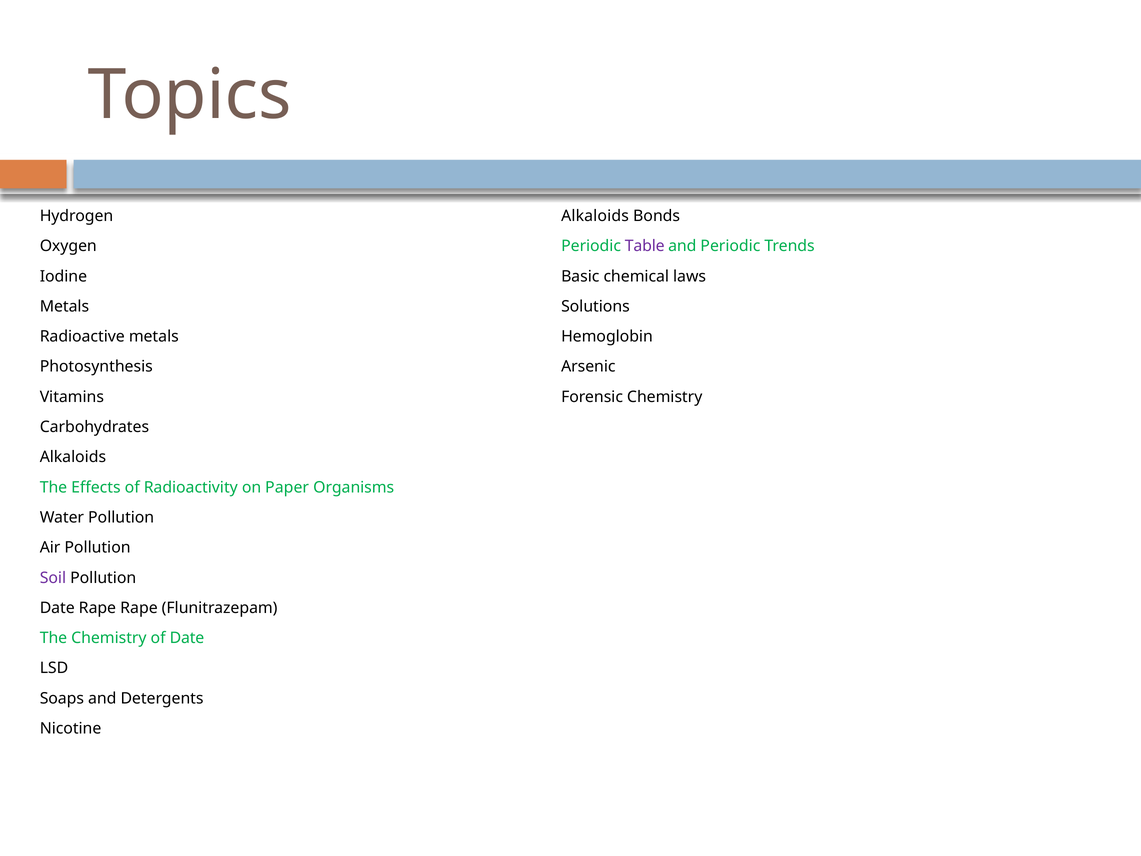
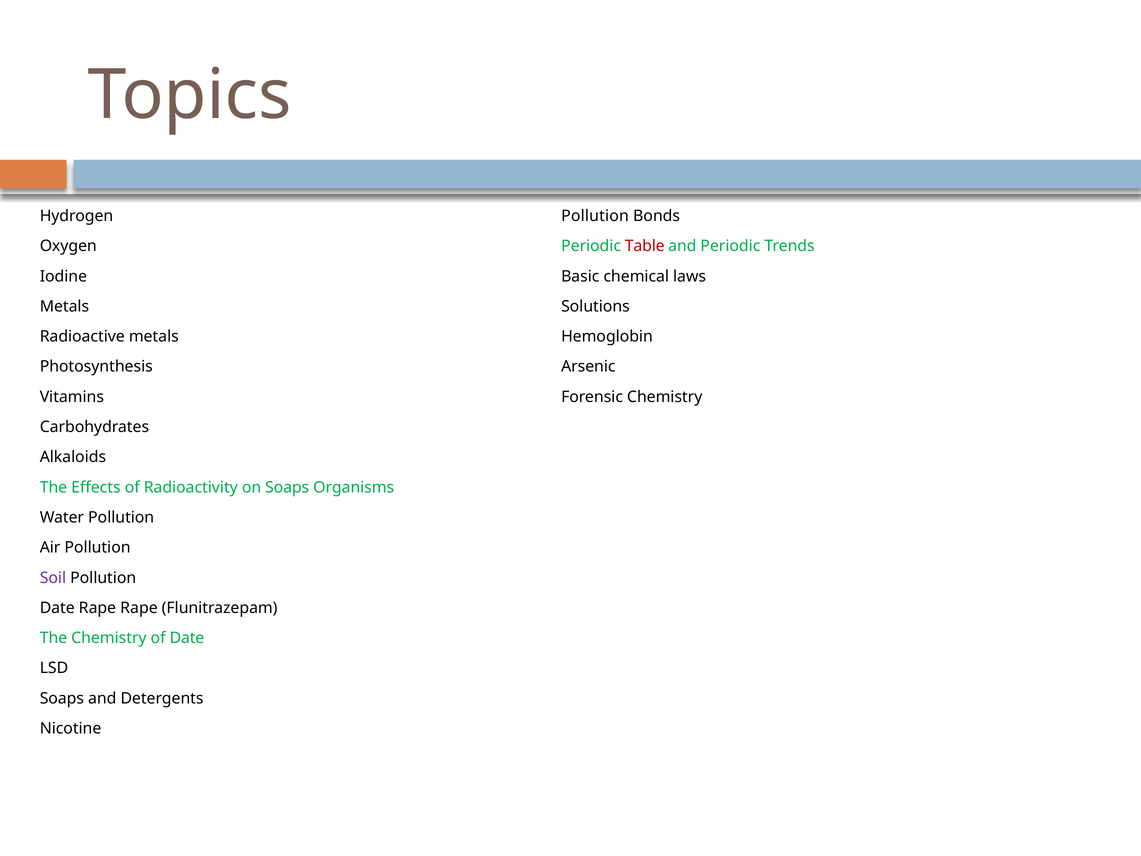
Alkaloids: Alkaloids -> Pollution (595, 216)
Table colour: purple -> red (645, 246)
on Paper: Paper -> Soaps (287, 487)
